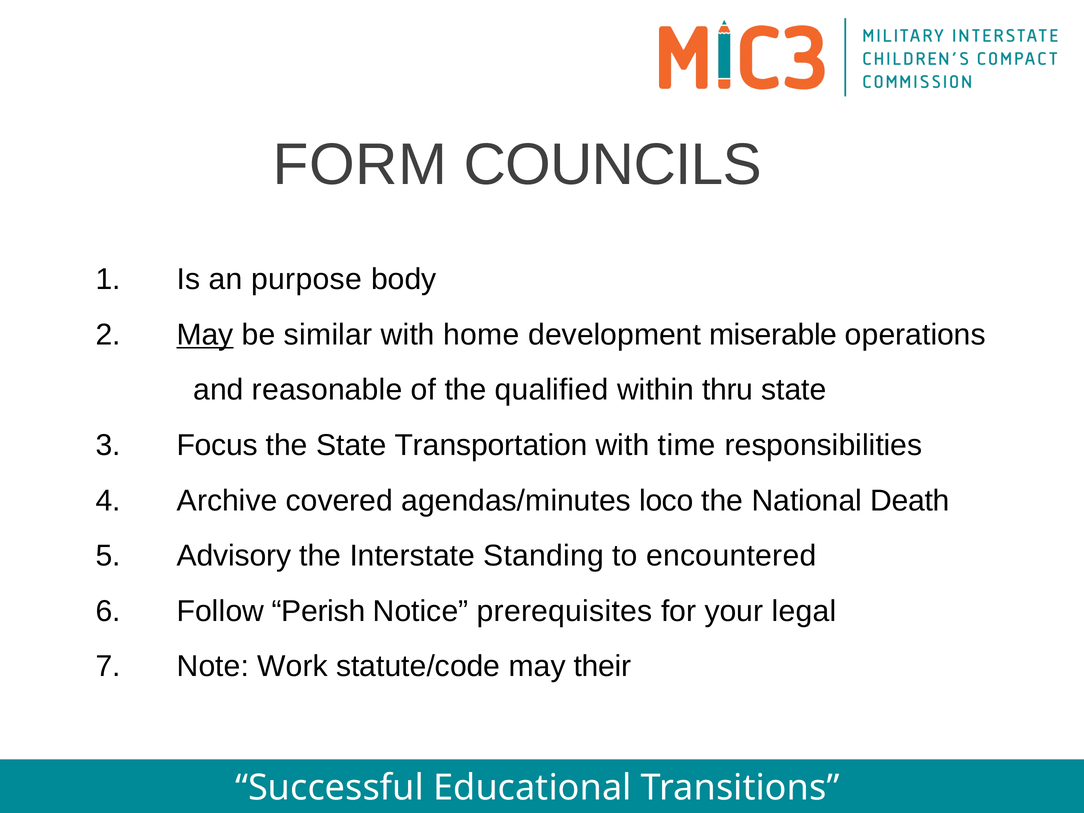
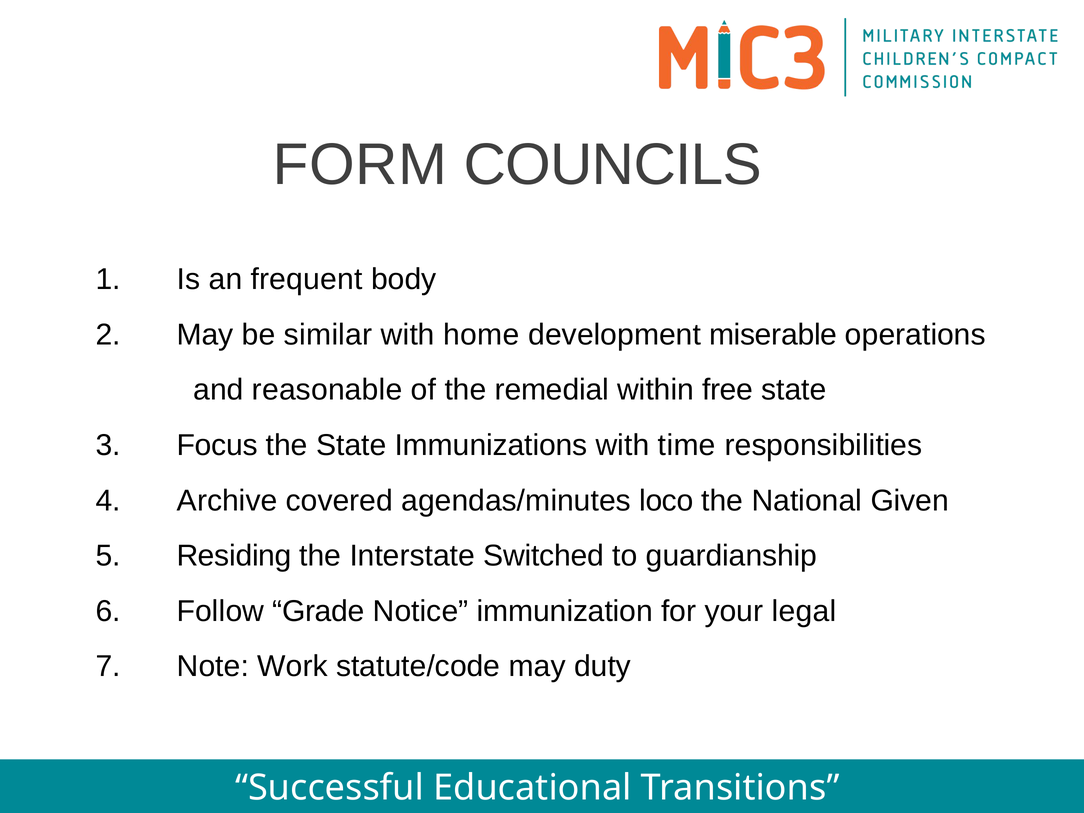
purpose: purpose -> frequent (307, 279)
May underline: present -> none (205, 335)
qualified: qualified -> remedial (552, 390)
thru: thru -> free (728, 390)
Transportation: Transportation -> Immunizations (491, 445)
Death: Death -> Given (910, 501)
Advisory: Advisory -> Residing (234, 556)
Standing: Standing -> Switched (544, 556)
encountered: encountered -> guardianship (731, 556)
Perish: Perish -> Grade (318, 611)
prerequisites: prerequisites -> immunization (565, 611)
their: their -> duty (602, 666)
